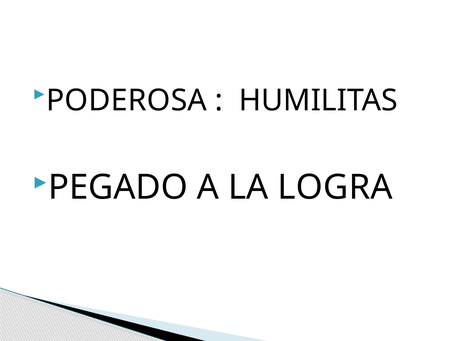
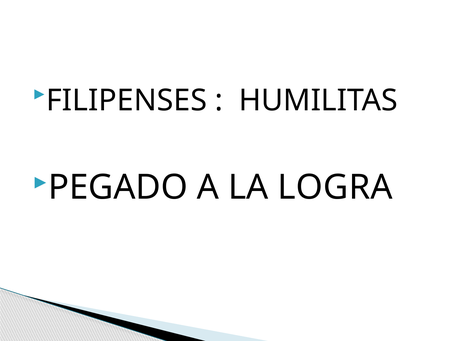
PODEROSA: PODEROSA -> FILIPENSES (127, 100)
